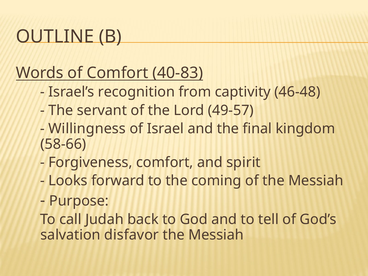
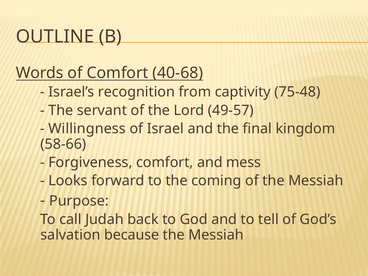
40-83: 40-83 -> 40-68 (178, 73)
46-48: 46-48 -> 75-48 (297, 92)
spirit: spirit -> mess (244, 162)
disfavor: disfavor -> because (132, 235)
